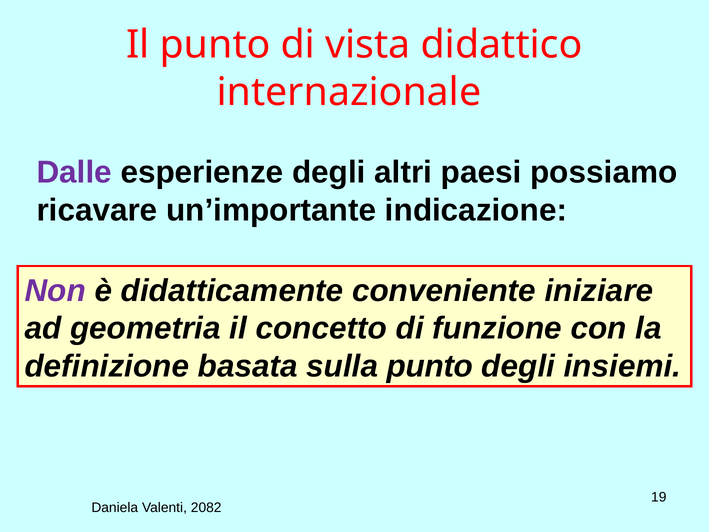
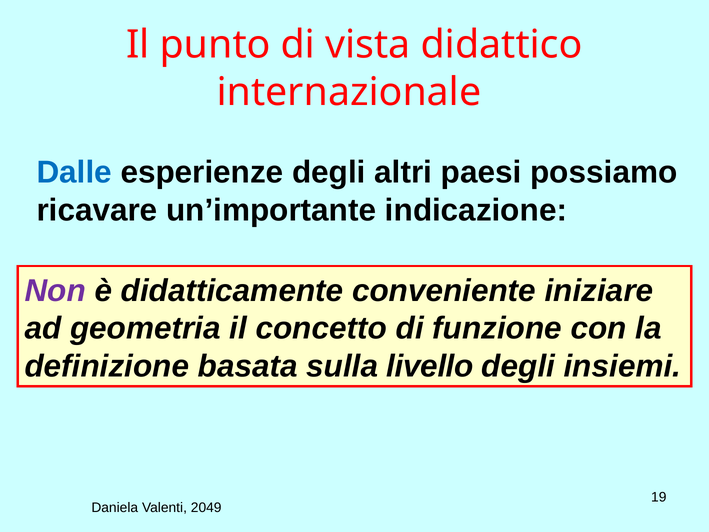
Dalle colour: purple -> blue (74, 172)
sulla punto: punto -> livello (430, 366)
2082: 2082 -> 2049 (206, 508)
